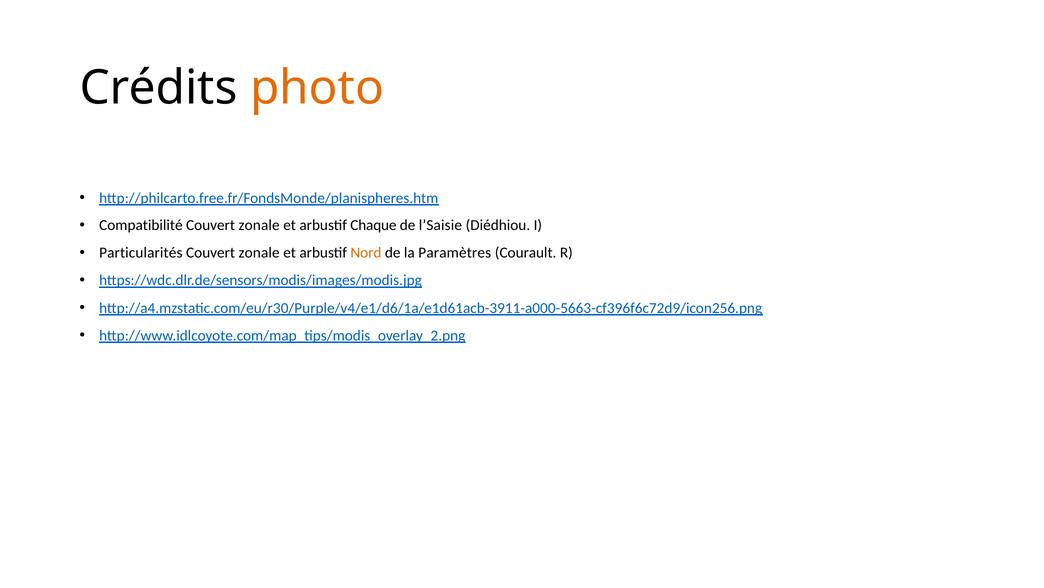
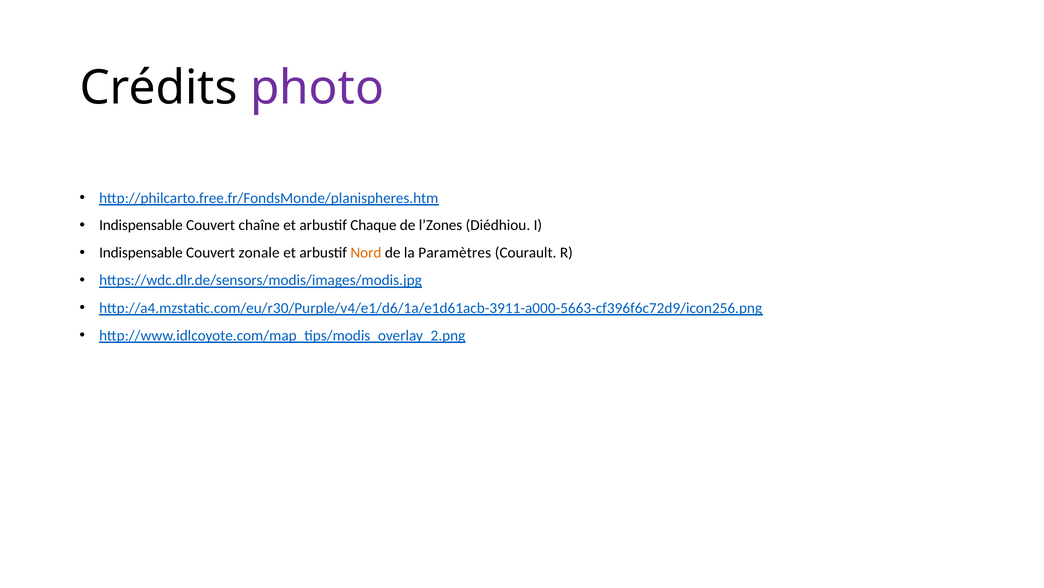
photo colour: orange -> purple (317, 88)
Compatibilité: Compatibilité -> Indispensable (141, 225)
zonale: zonale -> chaîne (259, 225)
l’Saisie: l’Saisie -> l’Zones (441, 225)
Particularités: Particularités -> Indispensable (141, 253)
